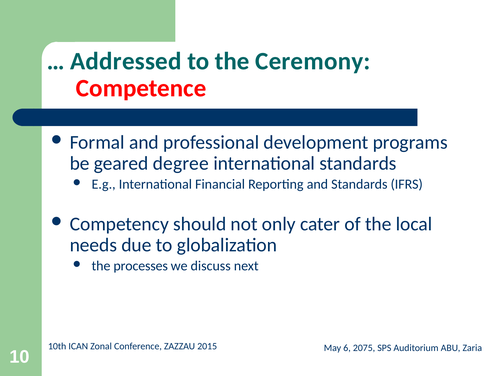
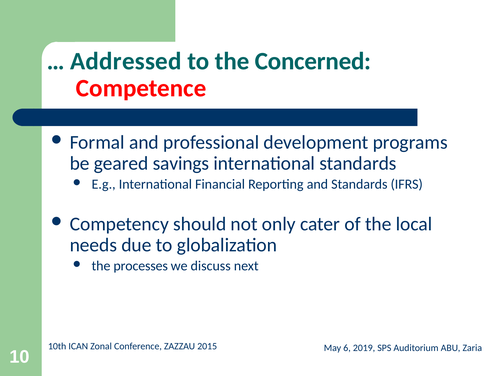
Ceremony: Ceremony -> Concerned (313, 61)
degree: degree -> savings (181, 163)
2075: 2075 -> 2019 (364, 348)
